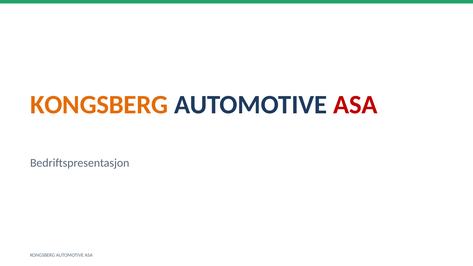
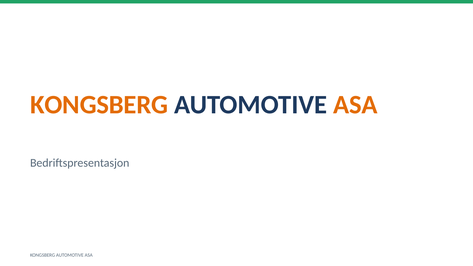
ASA colour: red -> orange (355, 105)
